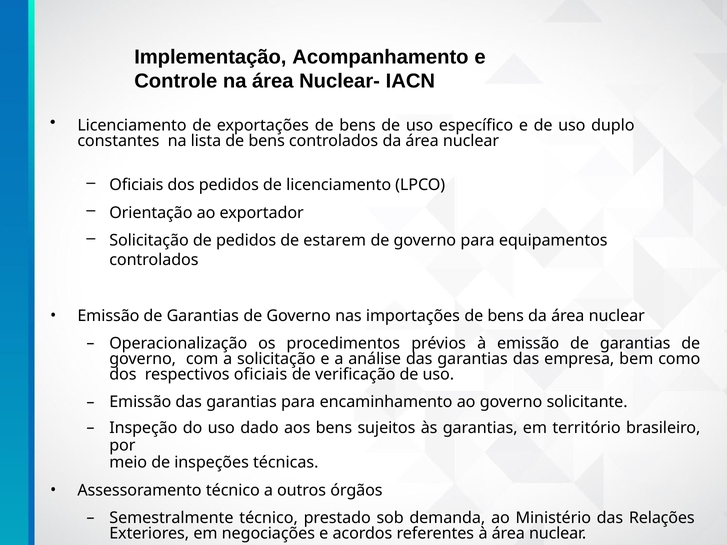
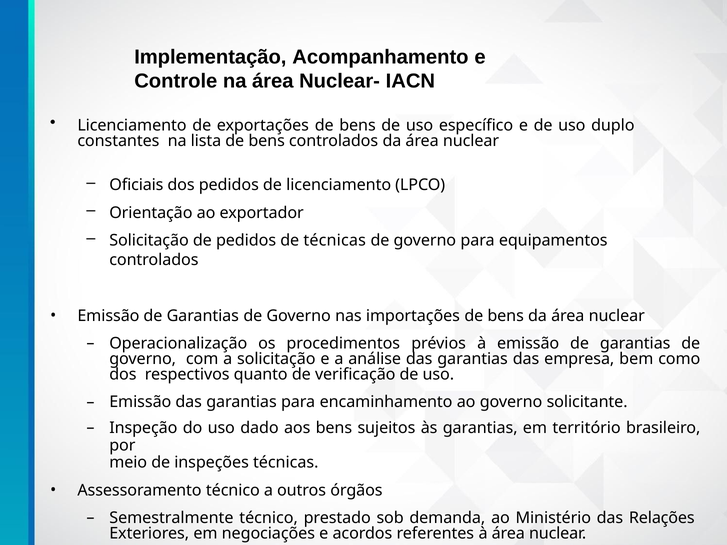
de estarem: estarem -> técnicas (335, 240)
respectivos oficiais: oficiais -> quanto (261, 375)
